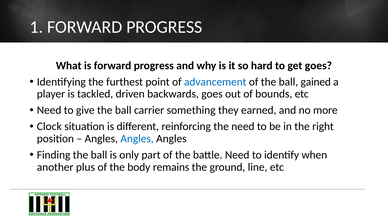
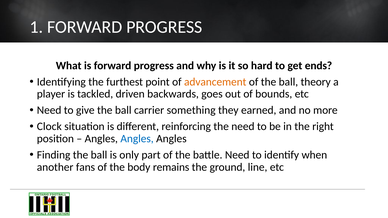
get goes: goes -> ends (318, 66)
advancement colour: blue -> orange (215, 82)
gained: gained -> theory (316, 82)
plus: plus -> fans (86, 167)
